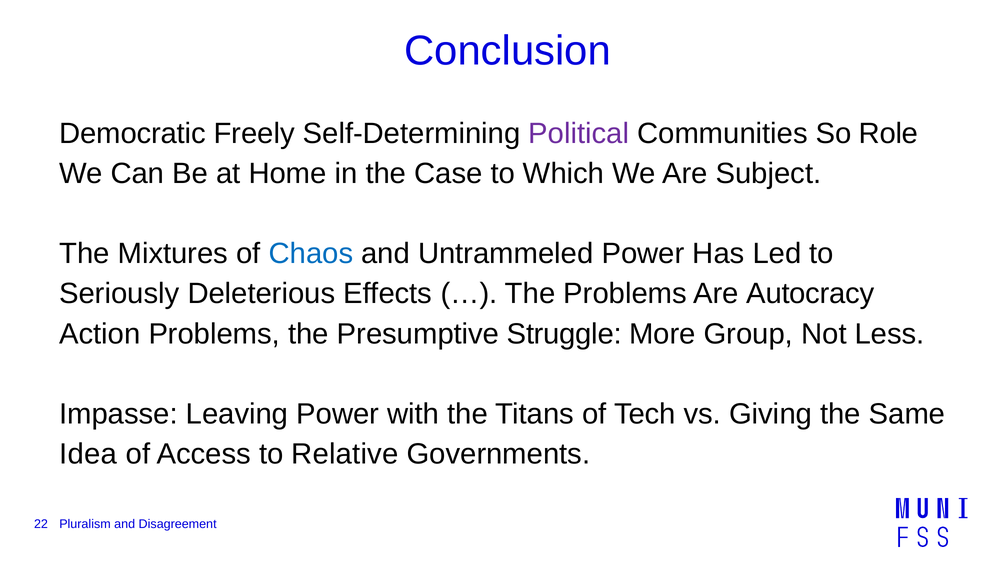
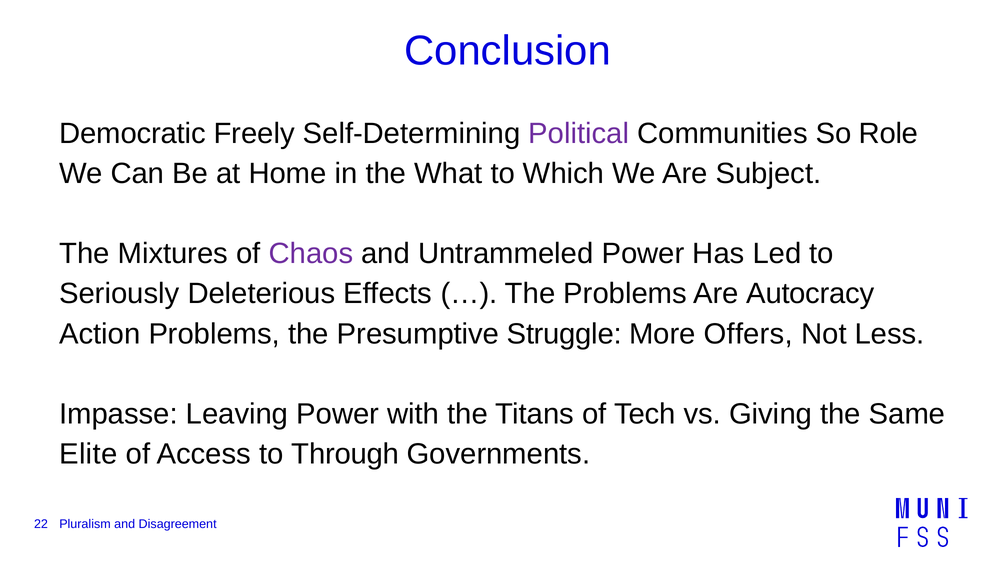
Case: Case -> What (448, 173)
Chaos colour: blue -> purple (311, 254)
Group: Group -> Offers (748, 334)
Idea: Idea -> Elite (88, 454)
Relative: Relative -> Through (345, 454)
